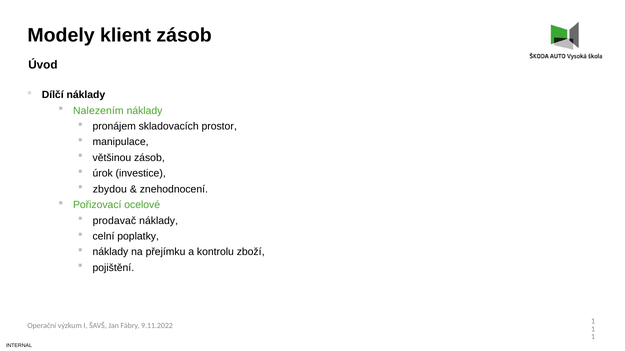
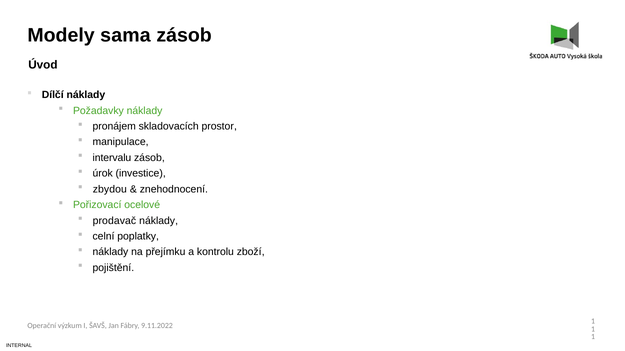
klient: klient -> sama (125, 36)
Nalezením: Nalezením -> Požadavky (98, 111)
většinou: většinou -> intervalu (112, 158)
